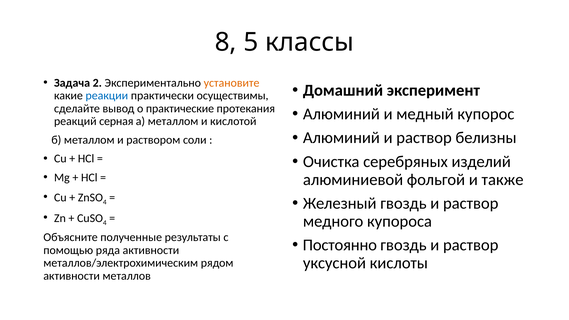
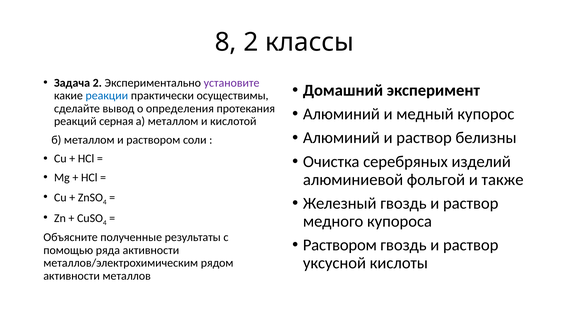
8 5: 5 -> 2 (251, 42)
установите colour: orange -> purple (232, 83)
практические: практические -> определения (180, 108)
Постоянно: Постоянно -> Раствором (340, 245)
